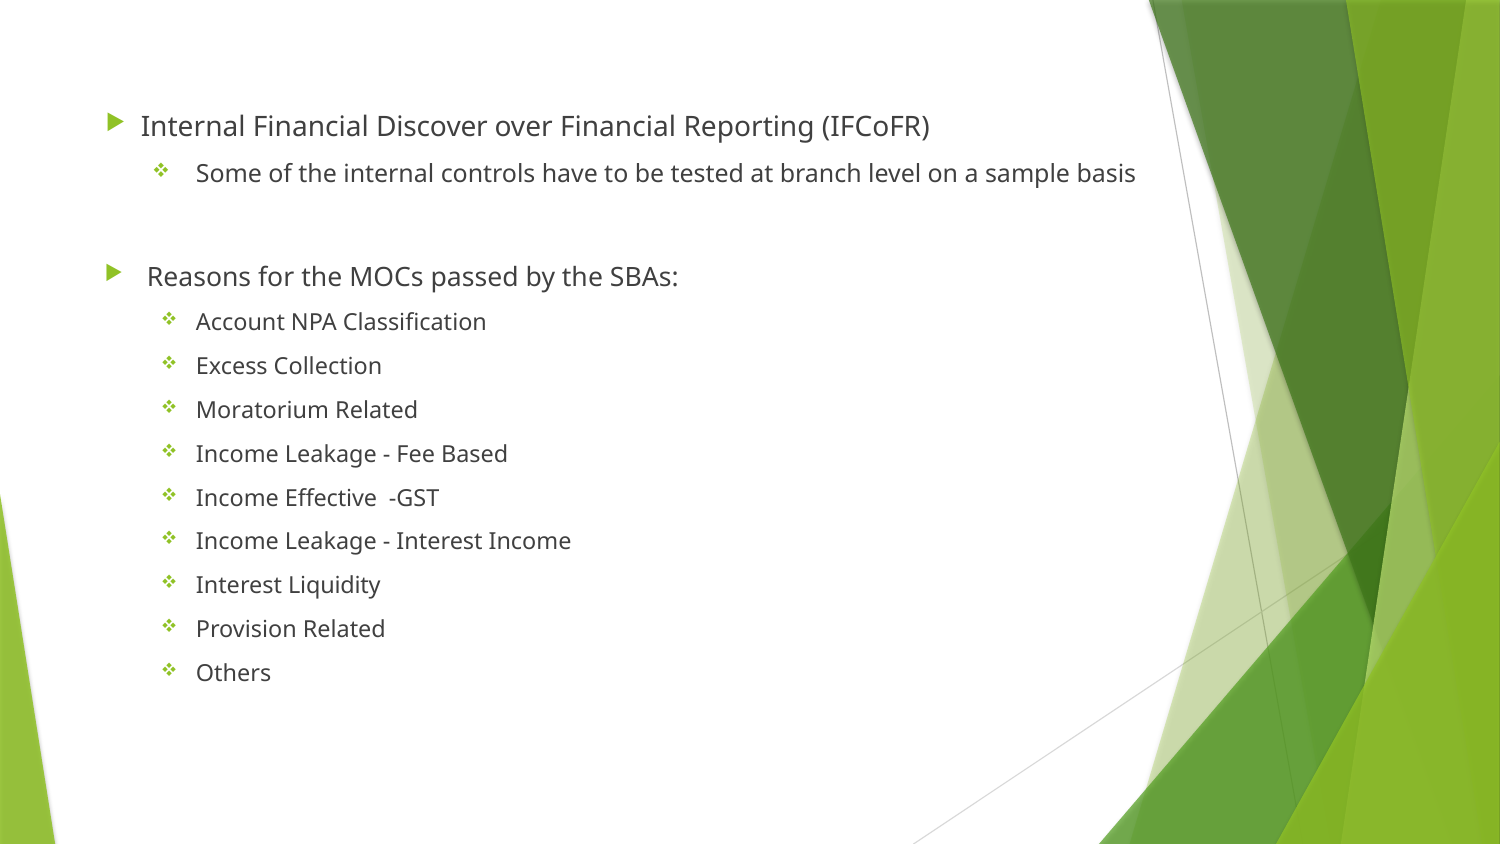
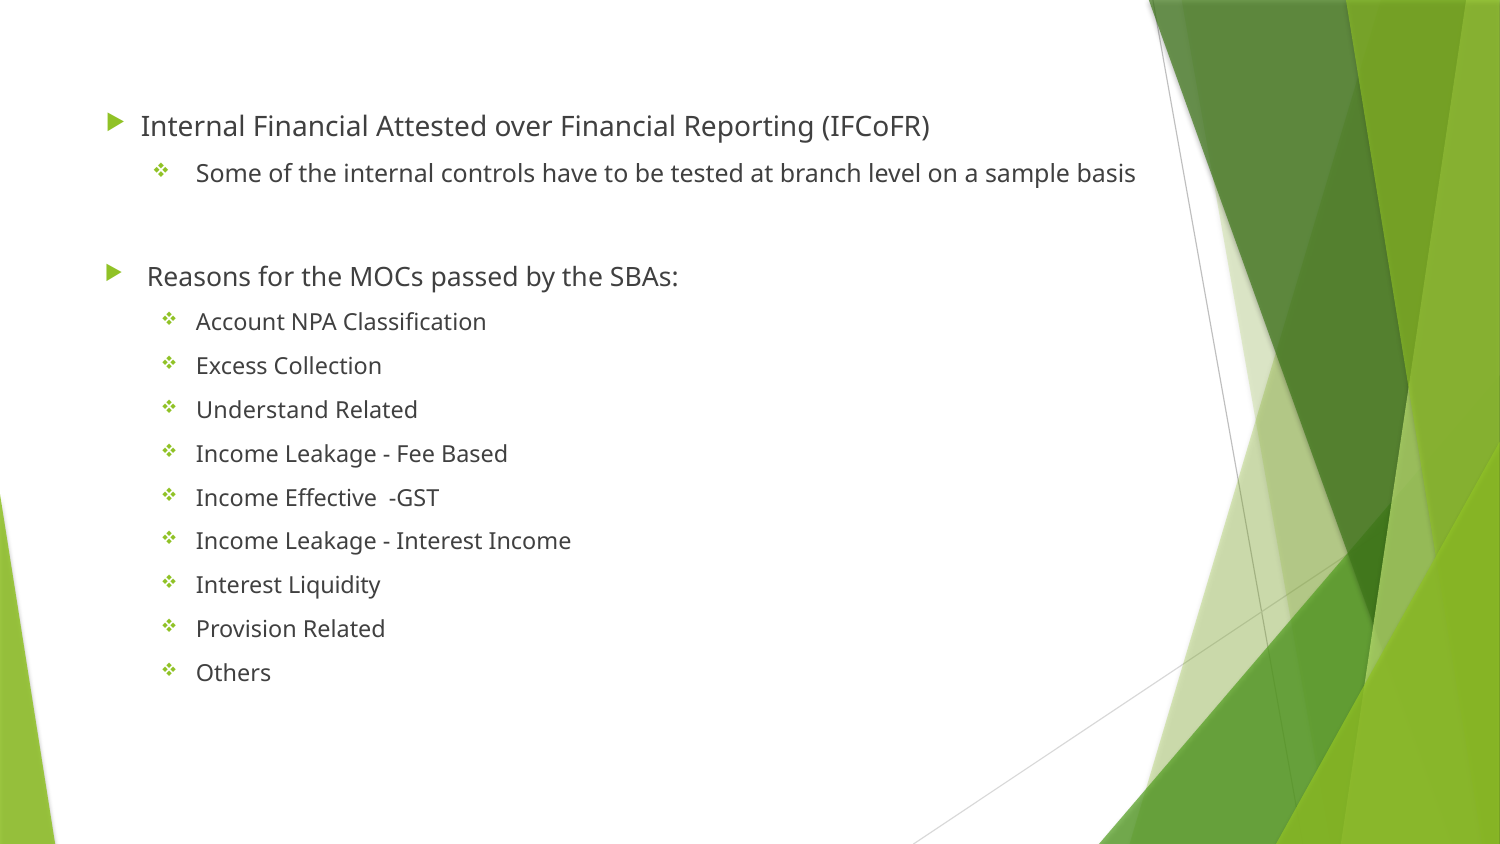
Discover: Discover -> Attested (432, 127)
Moratorium: Moratorium -> Understand (262, 411)
